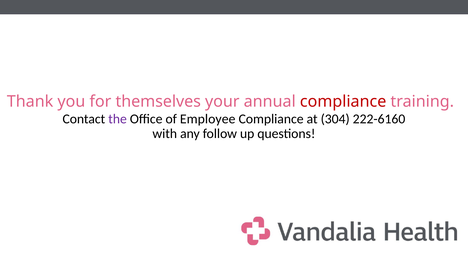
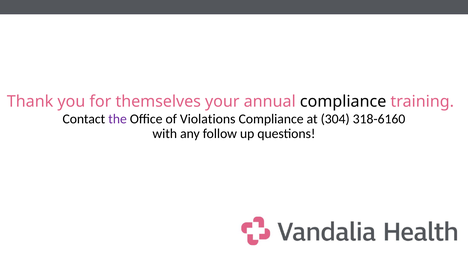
compliance colour: red -> black (343, 102)
Employee: Employee -> Violations (208, 119)
222-6160: 222-6160 -> 318-6160 (379, 119)
